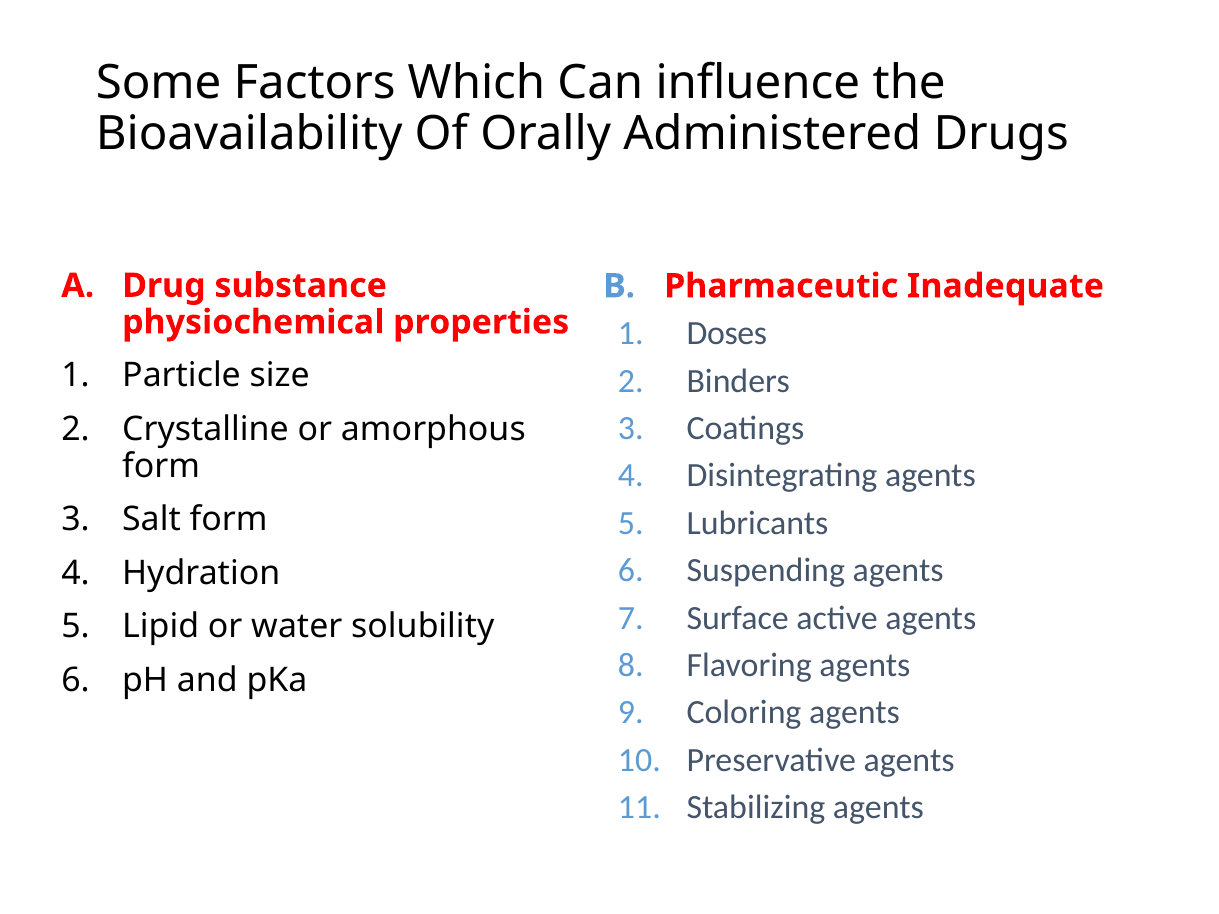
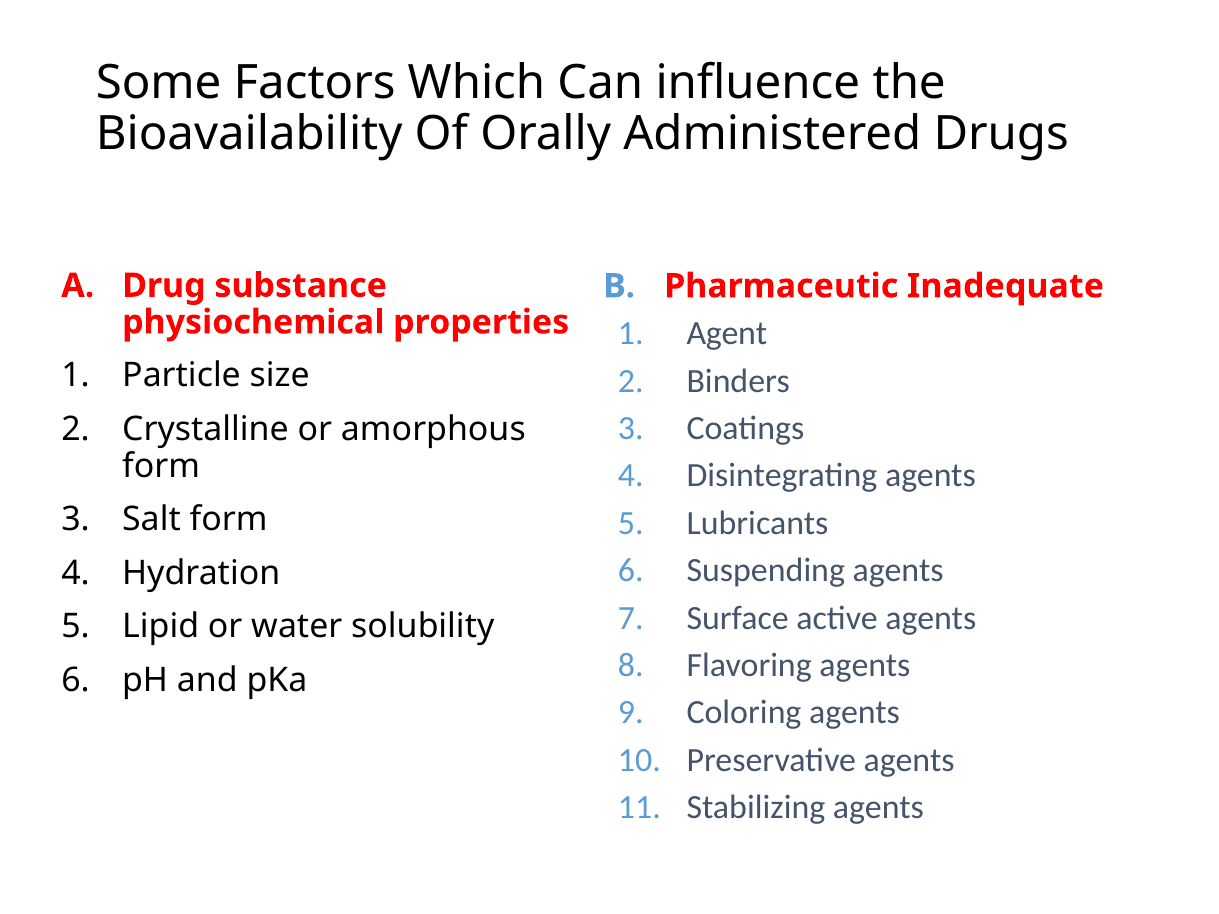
Doses: Doses -> Agent (727, 334)
